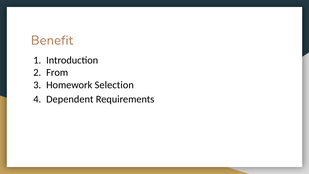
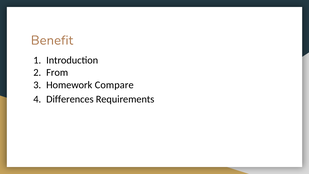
Selection: Selection -> Compare (114, 85)
Dependent: Dependent -> Differences (70, 99)
